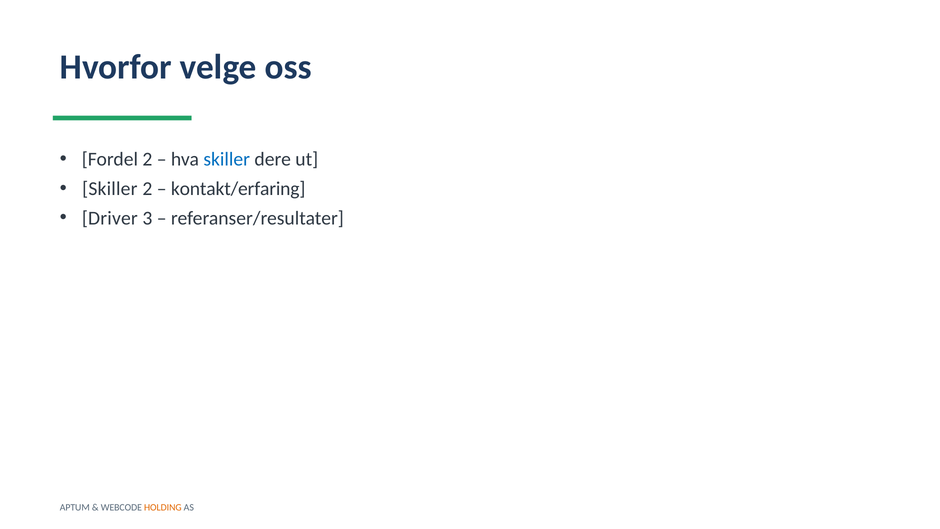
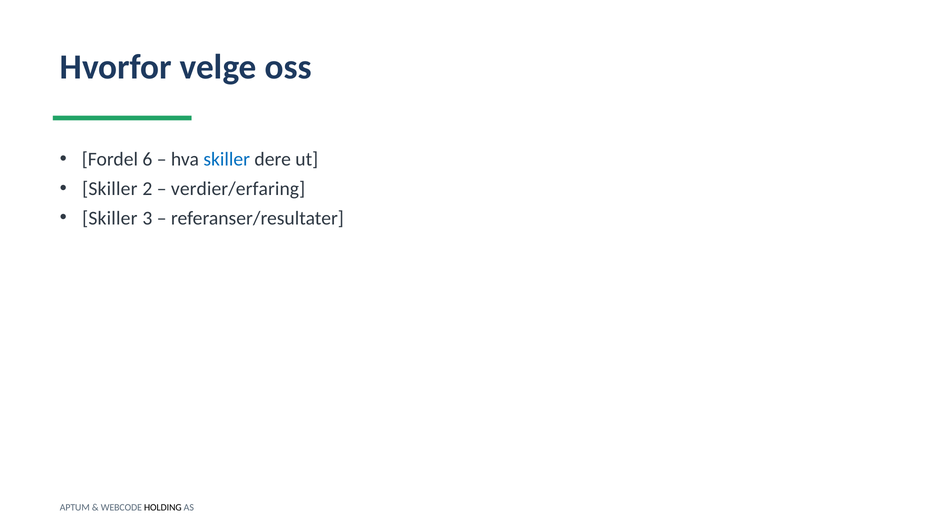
Fordel 2: 2 -> 6 (147, 159)
kontakt/erfaring: kontakt/erfaring -> verdier/erfaring (238, 189)
Driver: Driver -> Skiller (110, 218)
HOLDING colour: orange -> black (163, 507)
